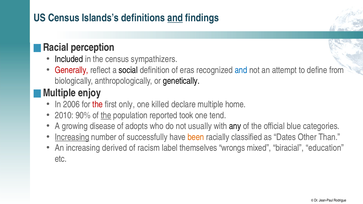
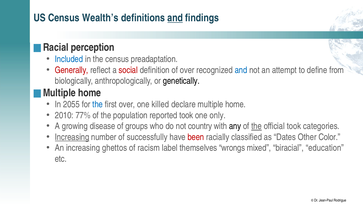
Islands’s: Islands’s -> Wealth’s (100, 18)
Included colour: black -> blue (69, 59)
sympathizers: sympathizers -> preadaptation (154, 59)
social colour: black -> red (128, 70)
of eras: eras -> over (187, 70)
enjoy: enjoy -> home (90, 93)
2006: 2006 -> 2055 (71, 105)
the colour: red -> blue (98, 105)
first only: only -> over (127, 105)
90%: 90% -> 77% (83, 115)
the underline: present -> none (106, 115)
tend: tend -> only (218, 115)
adopts: adopts -> groups (137, 126)
usually: usually -> country (200, 126)
the underline: none -> present (257, 126)
official blue: blue -> took (294, 126)
been colour: orange -> red (196, 137)
Than: Than -> Color (329, 137)
derived: derived -> ghettos (115, 148)
